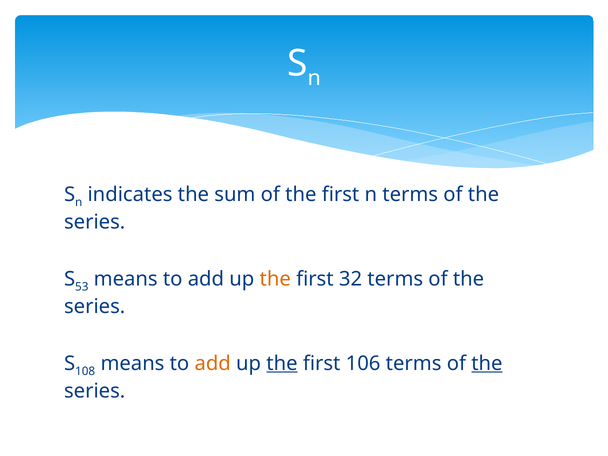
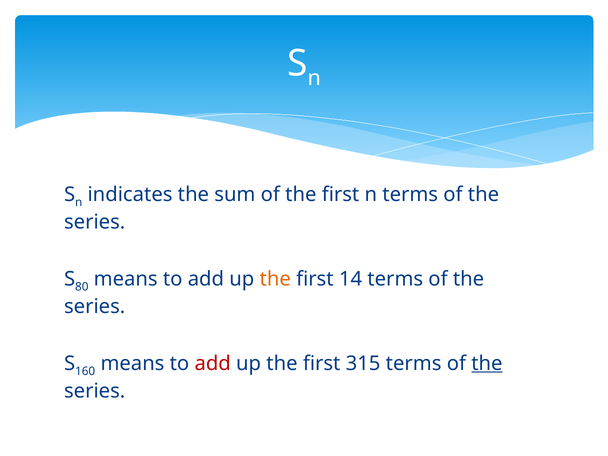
53: 53 -> 80 (82, 287)
32: 32 -> 14 (351, 279)
108: 108 -> 160 (85, 371)
add colour: orange -> red (213, 363)
the underline: present -> none (282, 363)
106: 106 -> 315 (363, 363)
